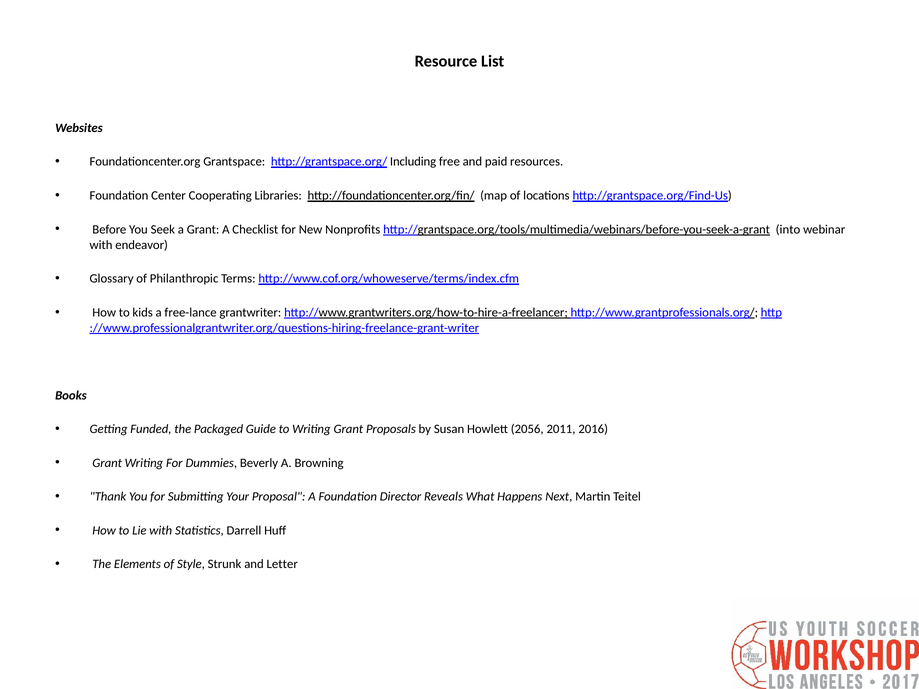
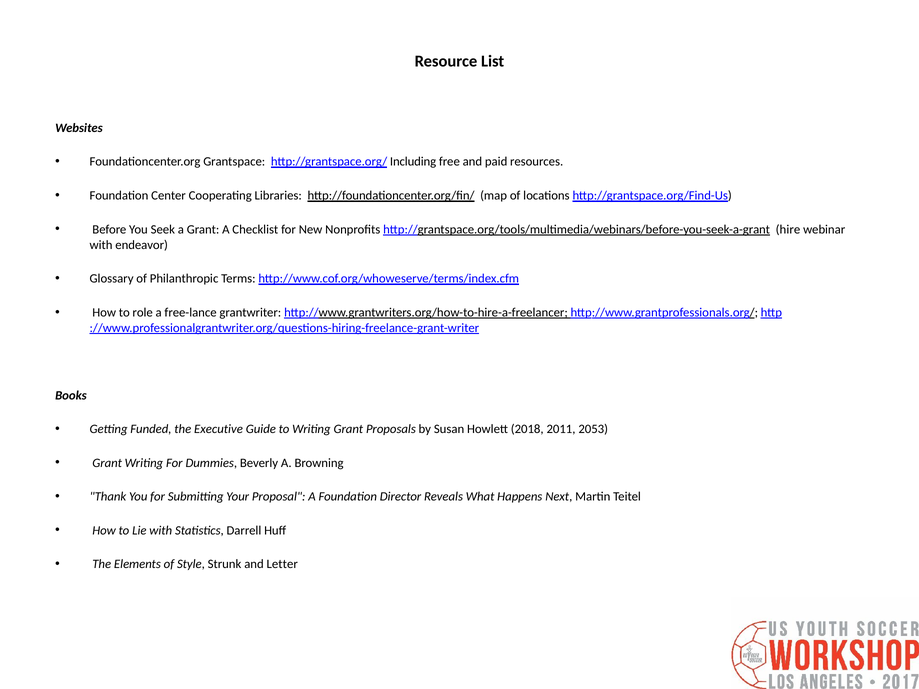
into: into -> hire (788, 229)
kids: kids -> role (143, 313)
Packaged: Packaged -> Executive (218, 429)
2056: 2056 -> 2018 (527, 429)
2016: 2016 -> 2053 (593, 429)
